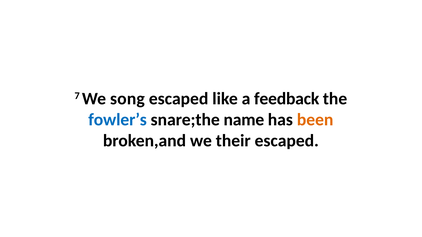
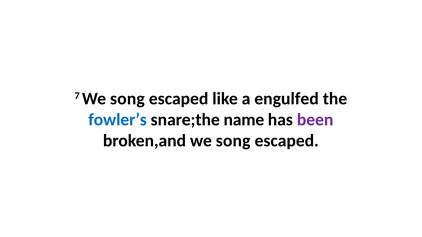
feedback: feedback -> engulfed (287, 99)
been colour: orange -> purple (315, 120)
broken,and we their: their -> song (233, 141)
